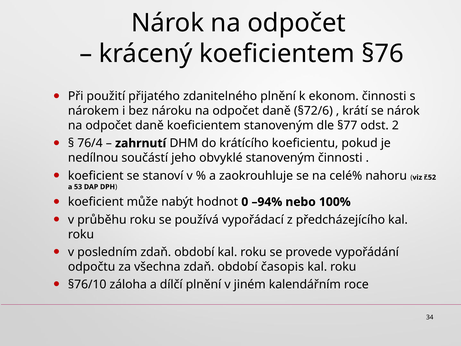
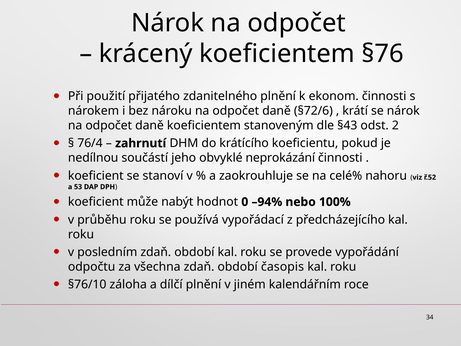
§77: §77 -> §43 (347, 125)
obvyklé stanoveným: stanoveným -> neprokázání (280, 158)
